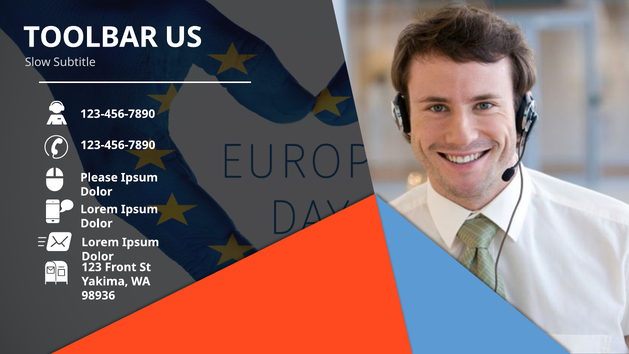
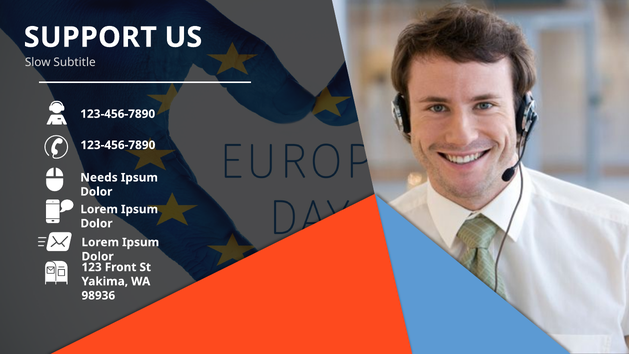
TOOLBAR: TOOLBAR -> SUPPORT (90, 37)
Please: Please -> Needs (99, 177)
